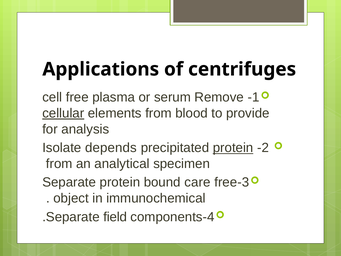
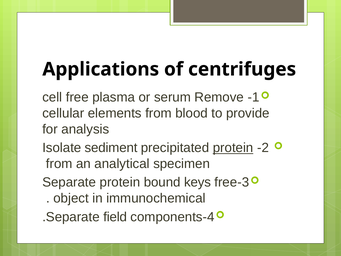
cellular underline: present -> none (63, 113)
depends: depends -> sediment (111, 148)
care: care -> keys (198, 182)
